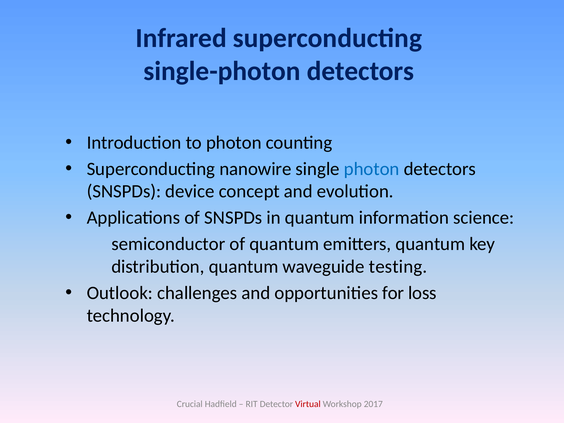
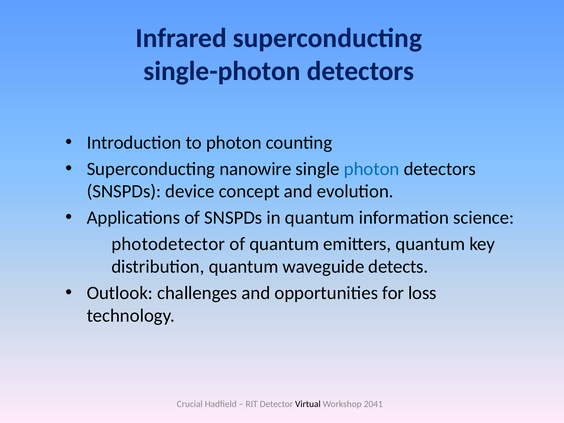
semiconductor: semiconductor -> photodetector (168, 244)
testing: testing -> detects (398, 267)
Virtual colour: red -> black (308, 404)
2017: 2017 -> 2041 (373, 404)
